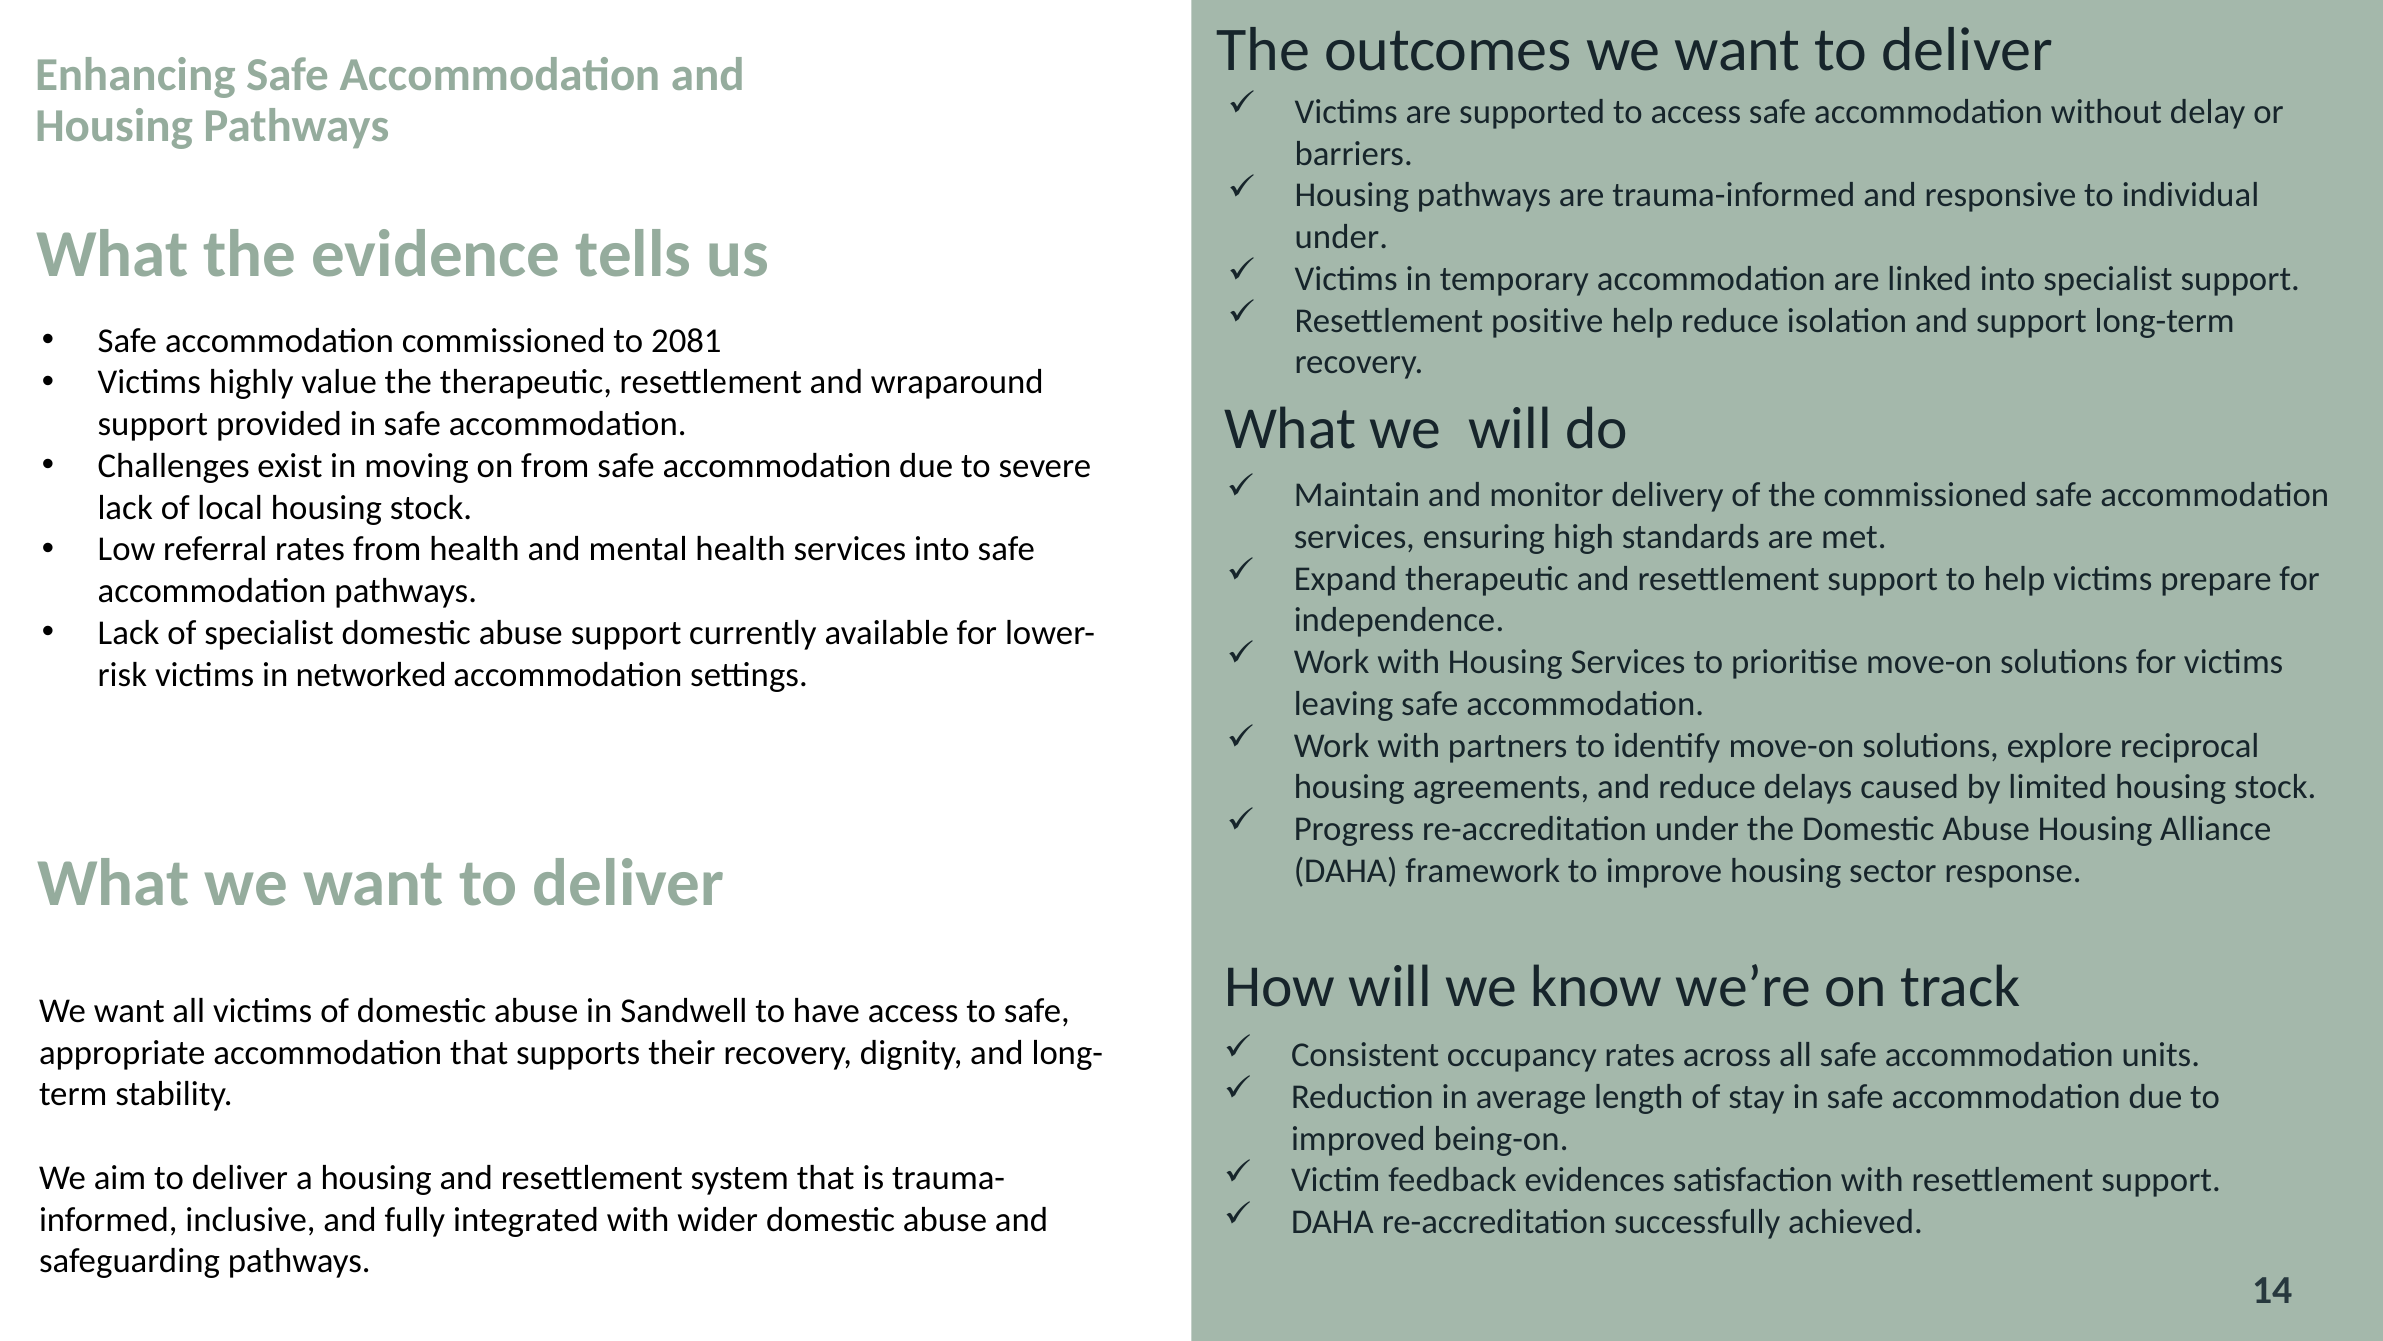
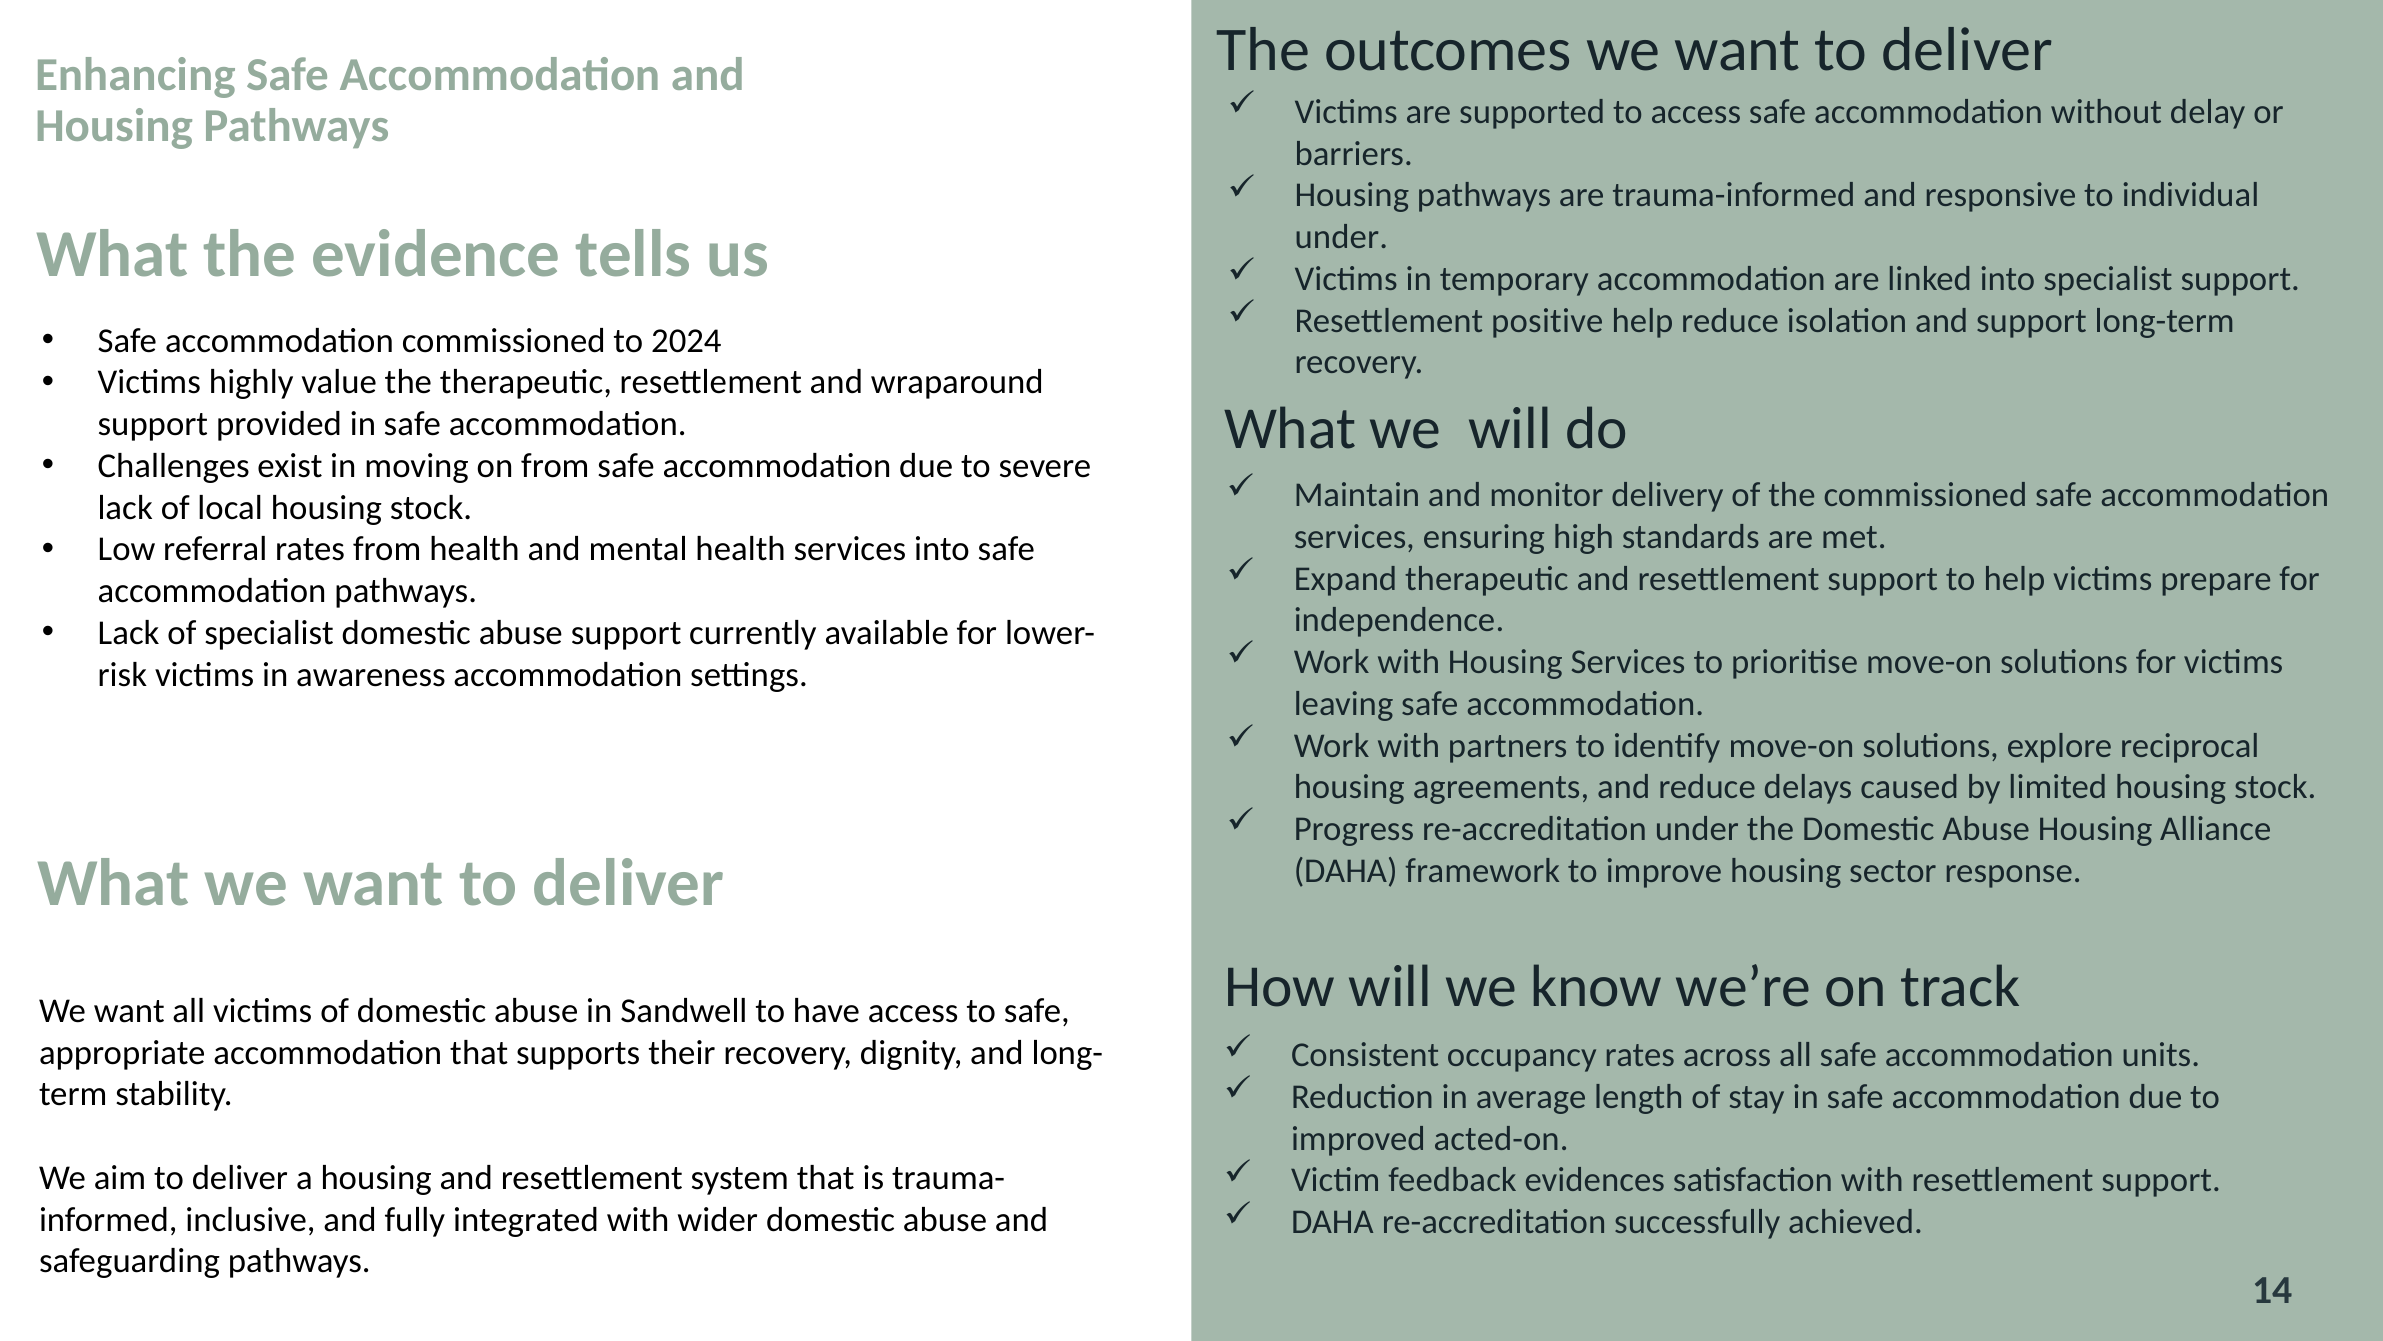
2081: 2081 -> 2024 (686, 341)
networked: networked -> awareness (371, 674)
being-on: being-on -> acted-on (1501, 1138)
